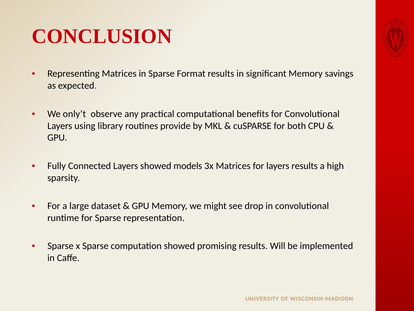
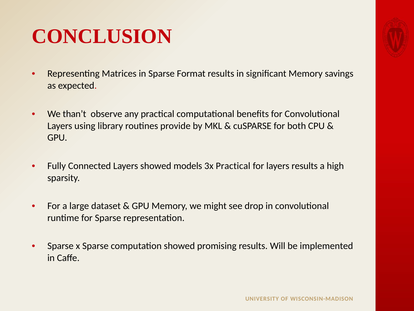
only’t: only’t -> than’t (74, 114)
3x Matrices: Matrices -> Practical (233, 166)
